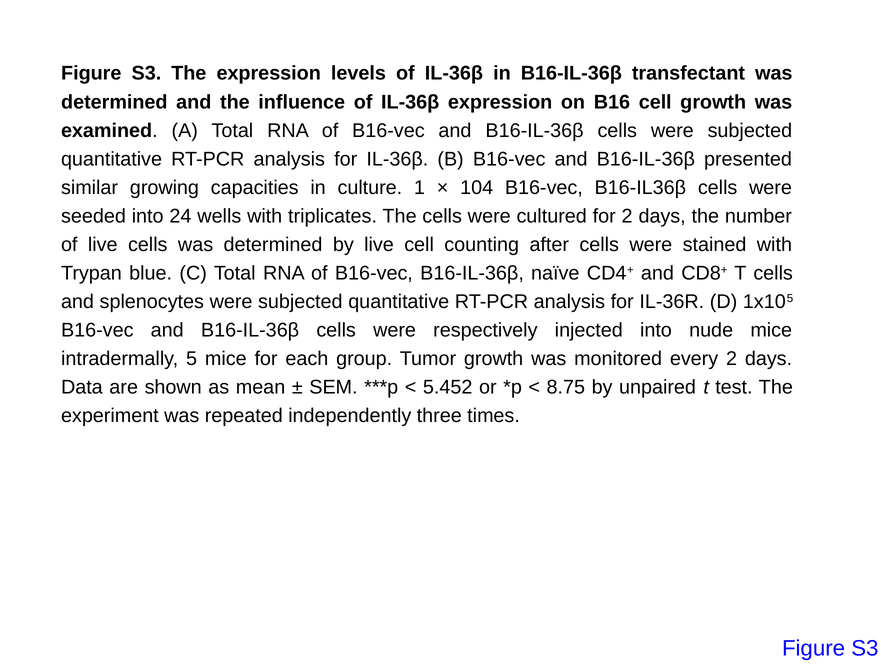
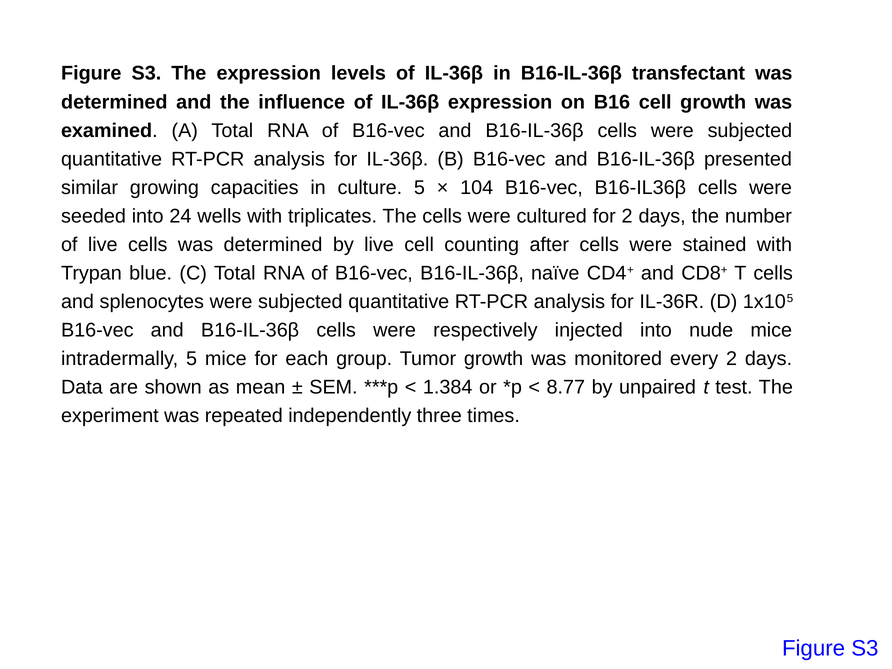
culture 1: 1 -> 5 (419, 188)
5.452: 5.452 -> 1.384 (448, 387)
8.75: 8.75 -> 8.77 (566, 387)
